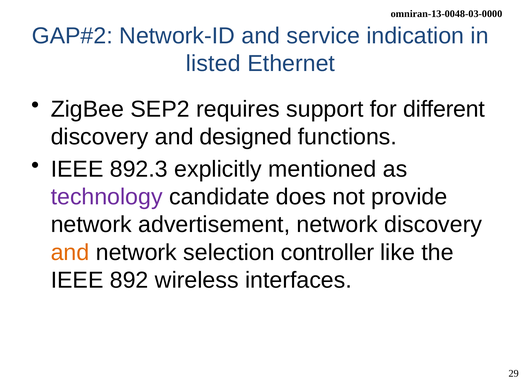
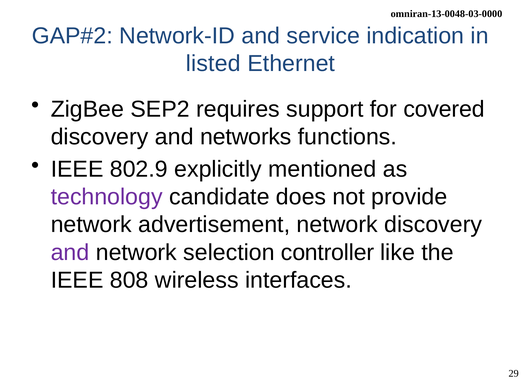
different: different -> covered (444, 109)
designed: designed -> networks (246, 137)
892.3: 892.3 -> 802.9 (139, 169)
and colour: orange -> purple (70, 253)
892: 892 -> 808 (129, 281)
